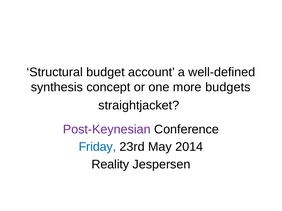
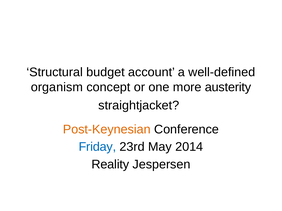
synthesis: synthesis -> organism (57, 87)
budgets: budgets -> austerity (228, 87)
Post-Keynesian colour: purple -> orange (107, 130)
